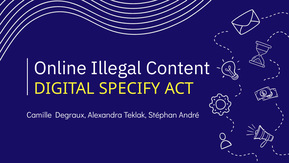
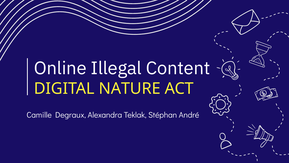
SPECIFY: SPECIFY -> NATURE (130, 88)
